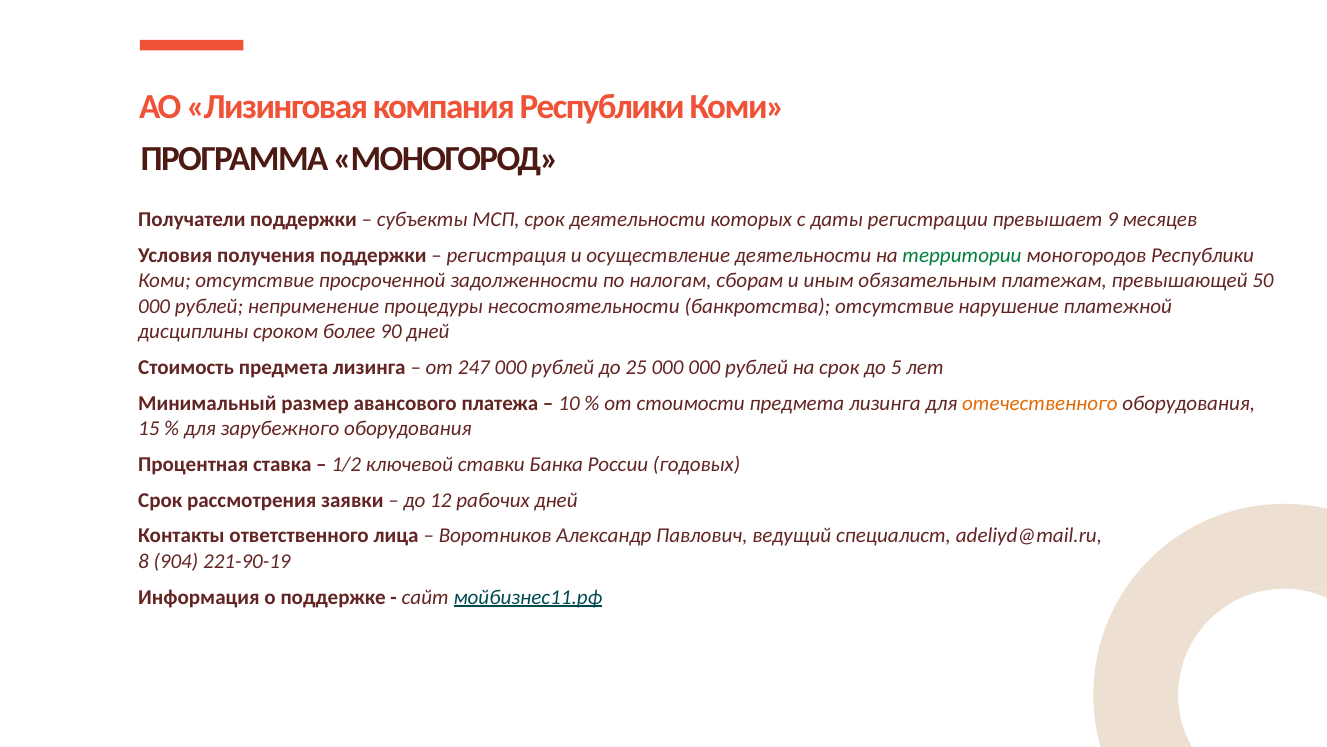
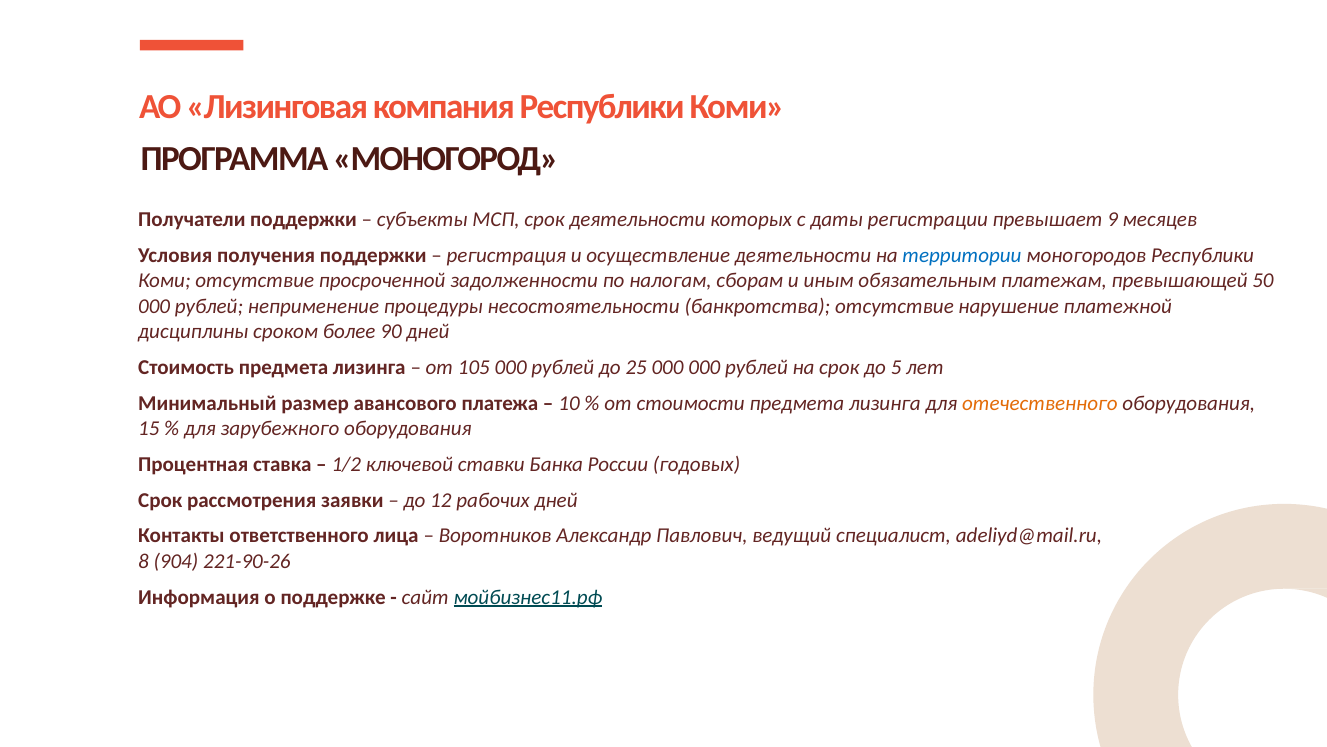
территории colour: green -> blue (962, 256)
247: 247 -> 105 (474, 367)
221-90-19: 221-90-19 -> 221-90-26 (247, 561)
